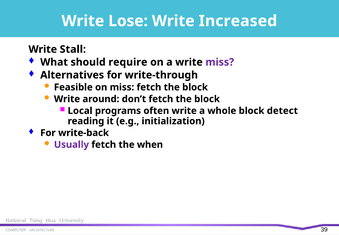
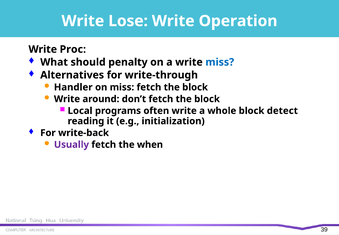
Increased: Increased -> Operation (238, 21)
Stall: Stall -> Proc (73, 49)
require: require -> penalty (128, 62)
miss colour: purple -> blue (220, 62)
Feasible: Feasible -> Handler (73, 87)
